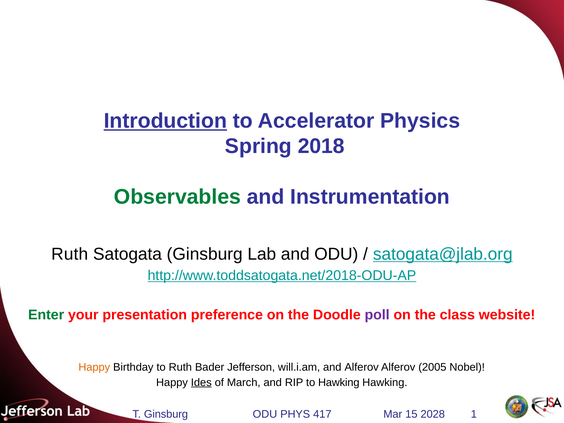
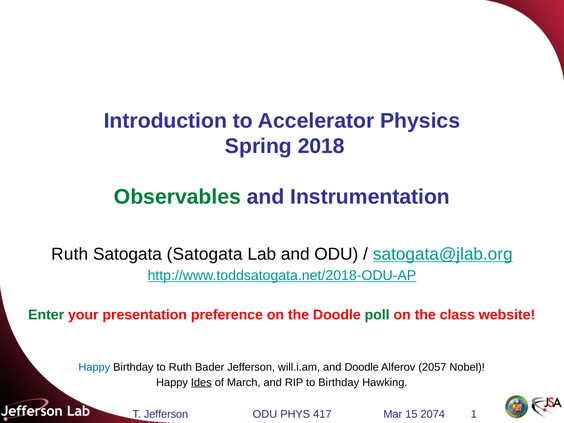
Introduction underline: present -> none (165, 121)
Satogata Ginsburg: Ginsburg -> Satogata (205, 254)
poll colour: purple -> green (377, 315)
Happy colour: orange -> blue (94, 367)
and Alferov: Alferov -> Doodle (362, 367)
2005: 2005 -> 2057 (432, 367)
to Hawking: Hawking -> Birthday (339, 382)
Ginsburg: Ginsburg -> Jefferson (166, 414)
2028: 2028 -> 2074 (433, 414)
